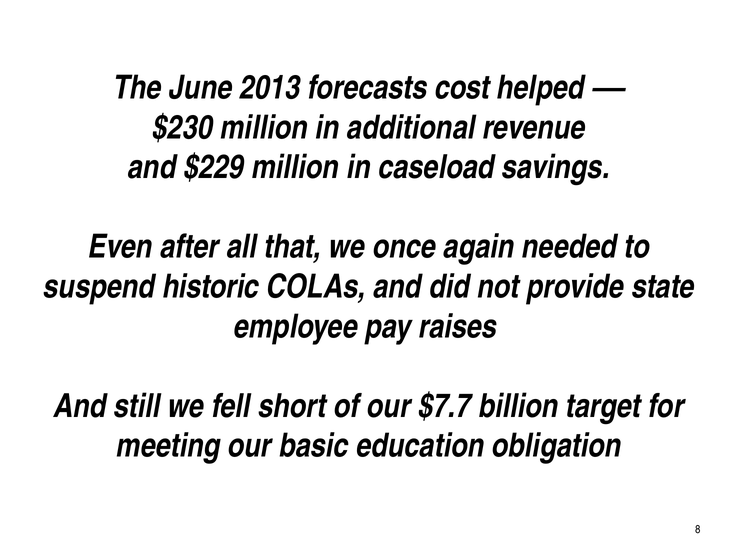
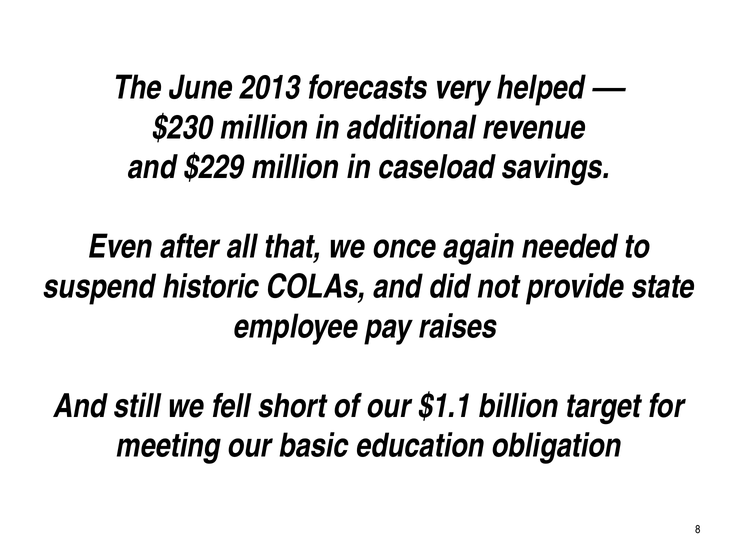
cost: cost -> very (462, 88)
$7.7: $7.7 -> $1.1 (445, 406)
